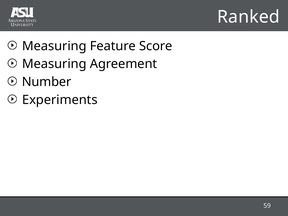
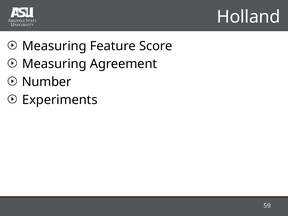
Ranked: Ranked -> Holland (249, 17)
